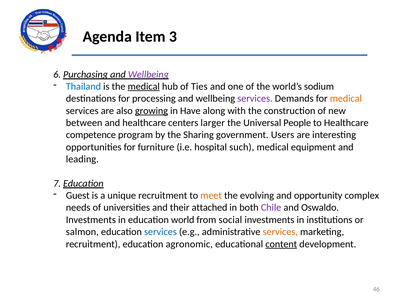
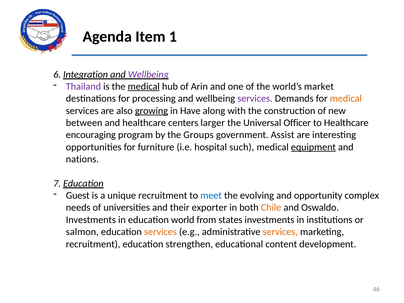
3: 3 -> 1 (173, 37)
Purchasing: Purchasing -> Integration (86, 74)
Thailand colour: blue -> purple (83, 86)
Ties: Ties -> Arin (199, 86)
sodium: sodium -> market (319, 86)
People: People -> Officer (297, 123)
competence: competence -> encouraging (91, 135)
Sharing: Sharing -> Groups (199, 135)
Users: Users -> Assist (283, 135)
equipment underline: none -> present (313, 147)
leading: leading -> nations (82, 159)
meet colour: orange -> blue (211, 196)
attached: attached -> exporter (209, 208)
Chile colour: purple -> orange (271, 208)
social: social -> states (230, 220)
services colour: blue -> orange (160, 232)
agronomic: agronomic -> strengthen (189, 244)
content underline: present -> none (281, 244)
